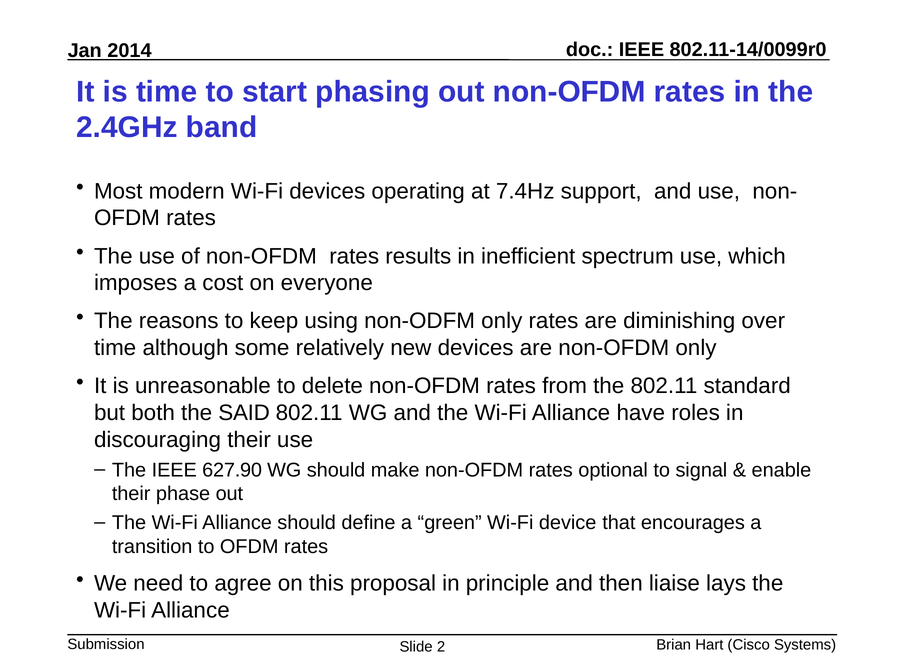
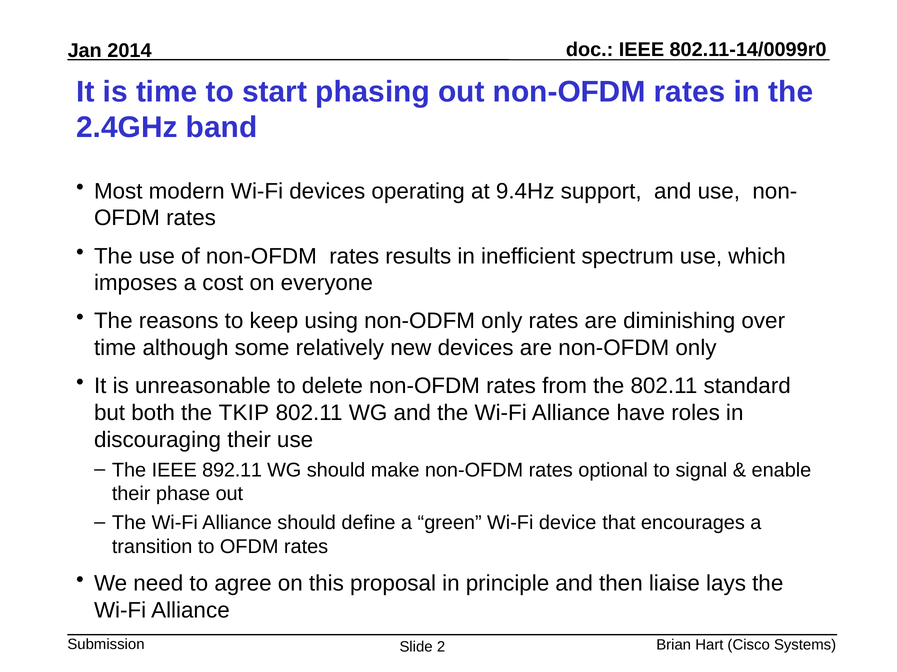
7.4Hz: 7.4Hz -> 9.4Hz (525, 191)
SAID: SAID -> TKIP (244, 413)
627.90: 627.90 -> 892.11 (232, 471)
